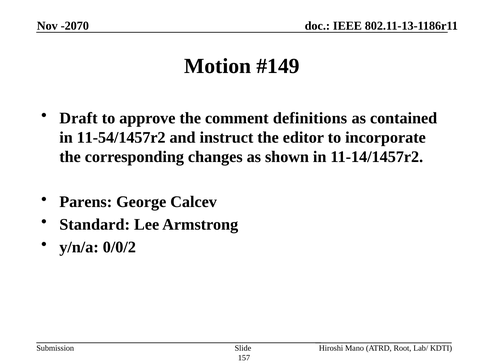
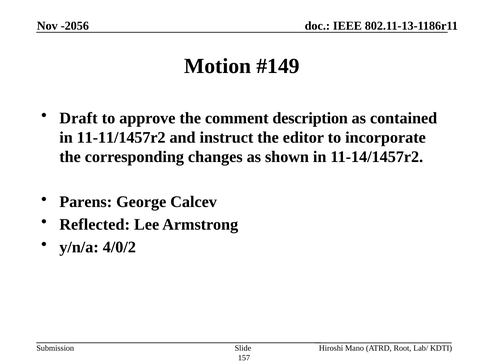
-2070: -2070 -> -2056 (75, 26)
definitions: definitions -> description (310, 118)
11-54/1457r2: 11-54/1457r2 -> 11-11/1457r2 (121, 137)
Standard: Standard -> Reflected (95, 225)
0/0/2: 0/0/2 -> 4/0/2 (119, 247)
